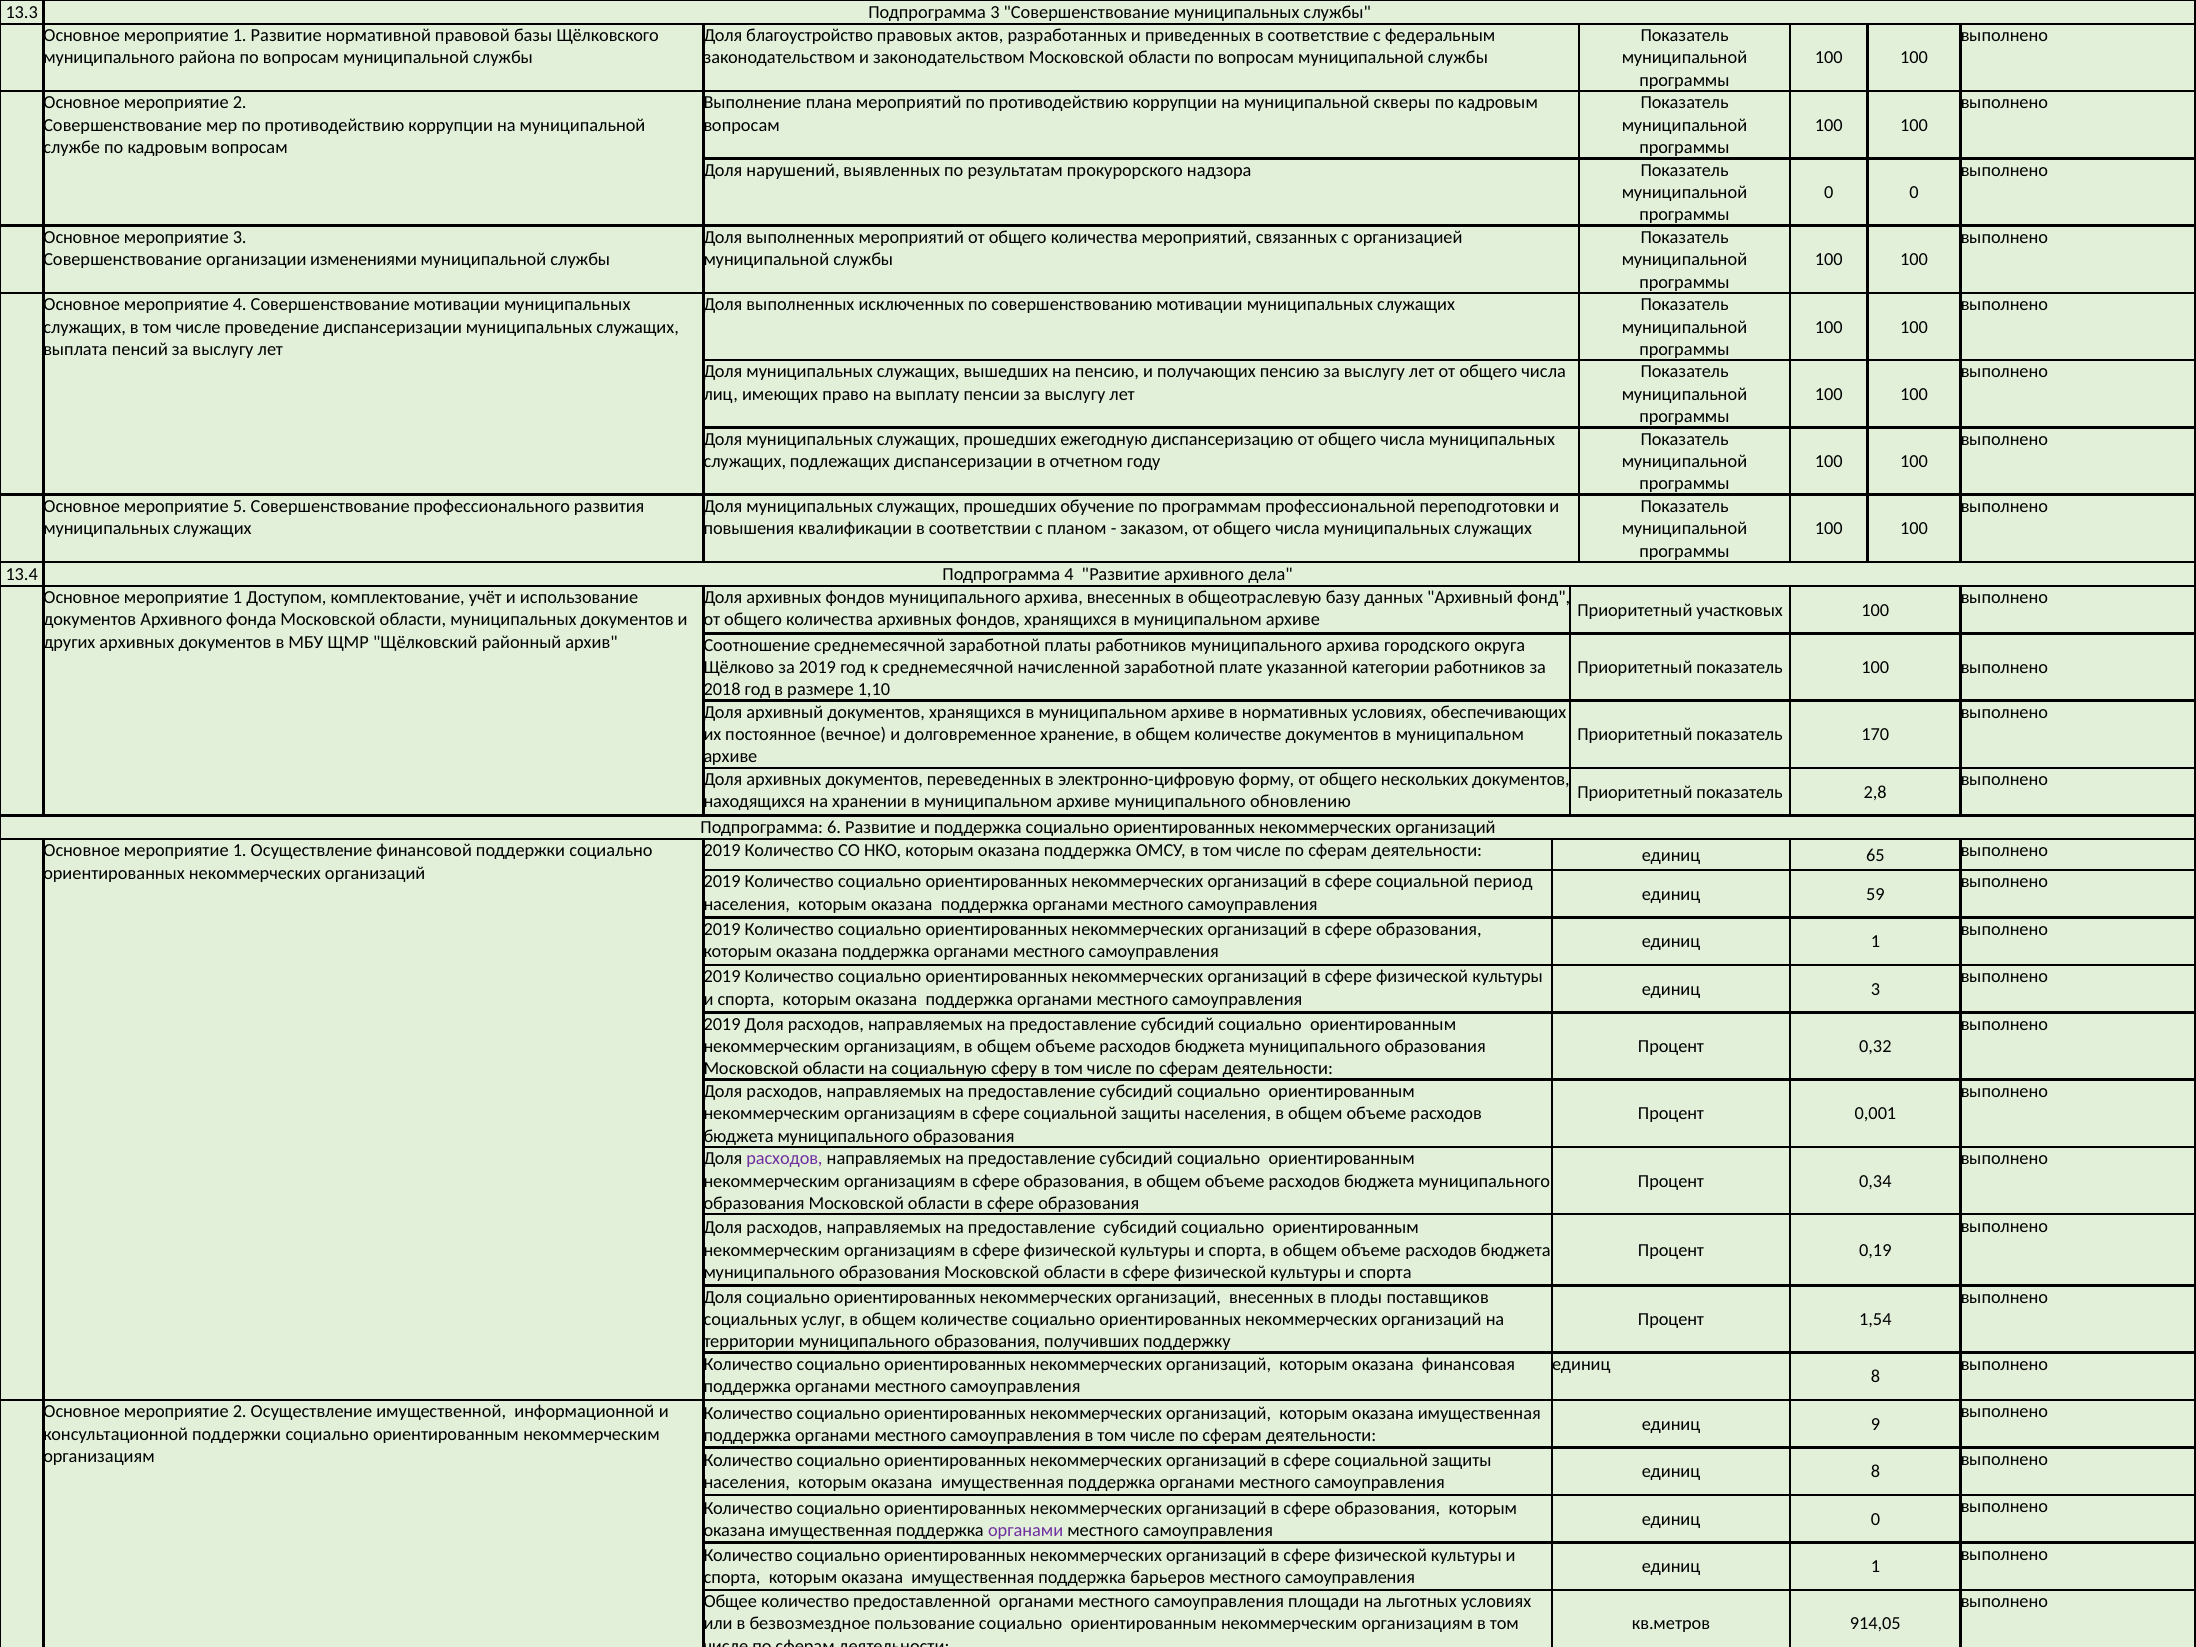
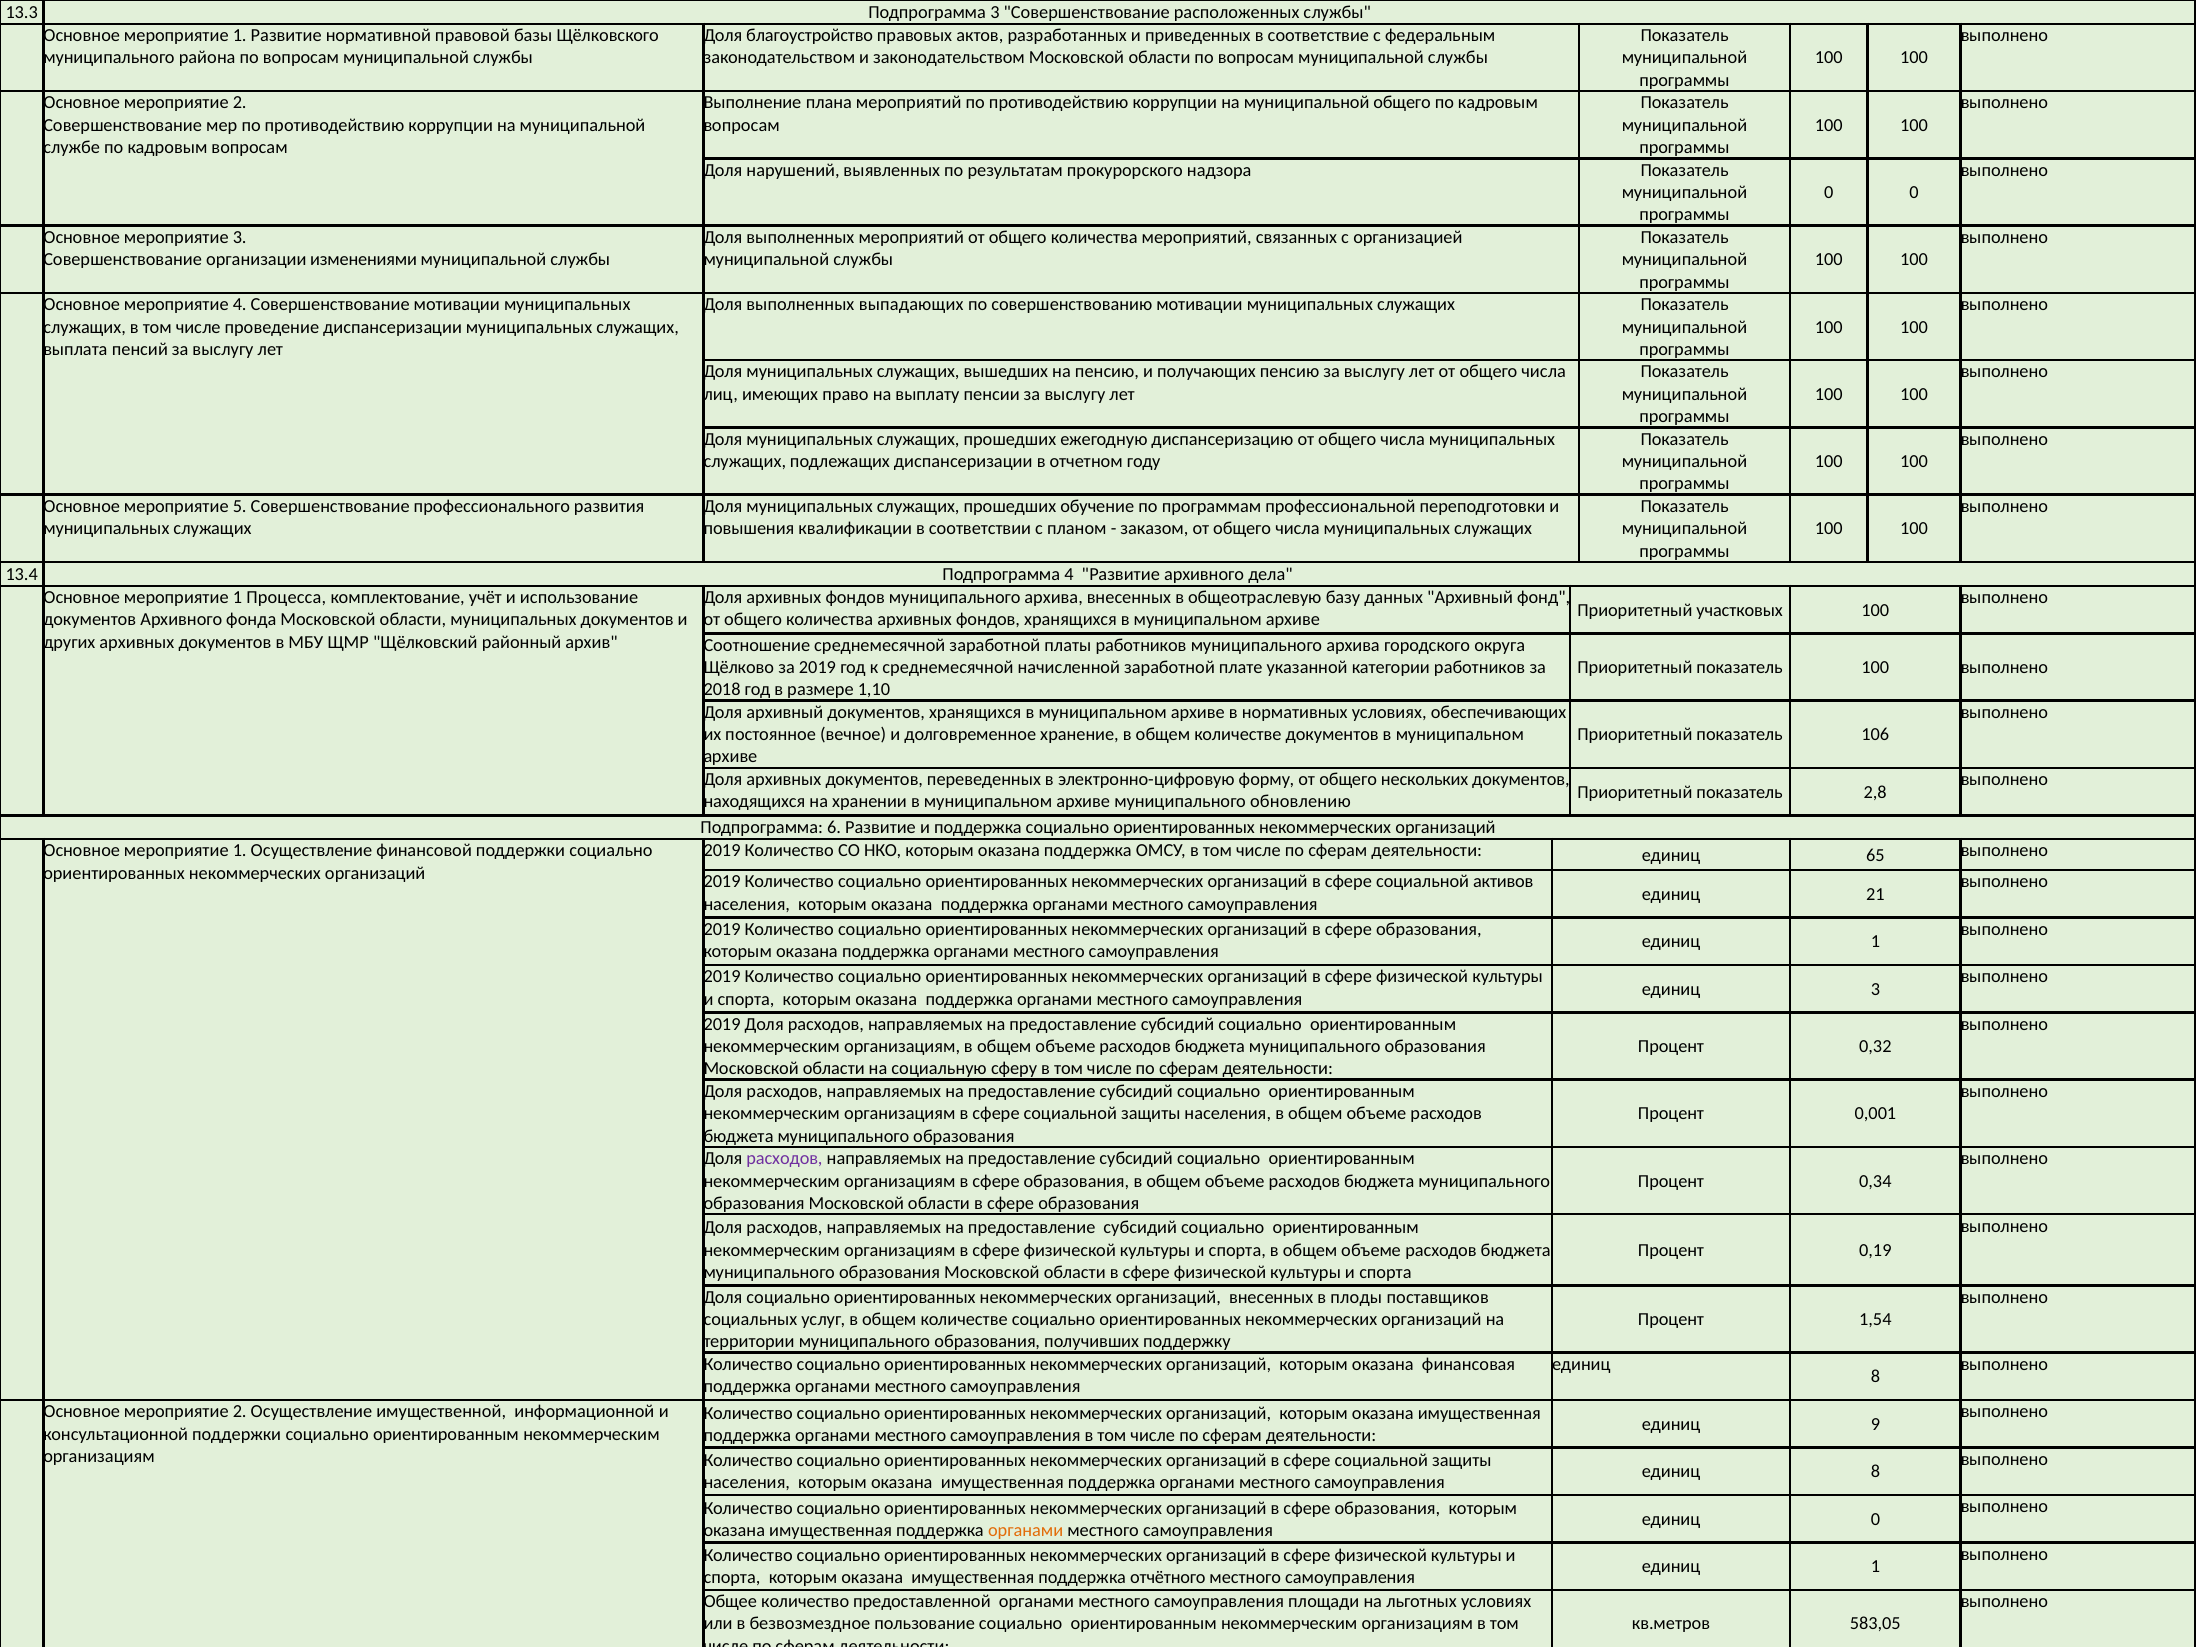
Совершенствование муниципальных: муниципальных -> расположенных (1237, 12)
муниципальной скверы: скверы -> общего (1402, 103)
исключенных: исключенных -> выпадающих (911, 305)
Доступом: Доступом -> Процесса (286, 598)
170: 170 -> 106 (1875, 735)
период: период -> активов (1503, 882)
59: 59 -> 21 (1875, 894)
органами colour: purple -> orange (1026, 1530)
барьеров: барьеров -> отчётного (1168, 1578)
914,05: 914,05 -> 583,05 (1875, 1624)
